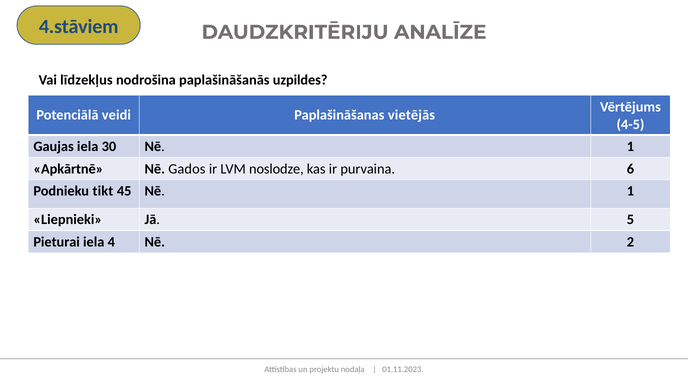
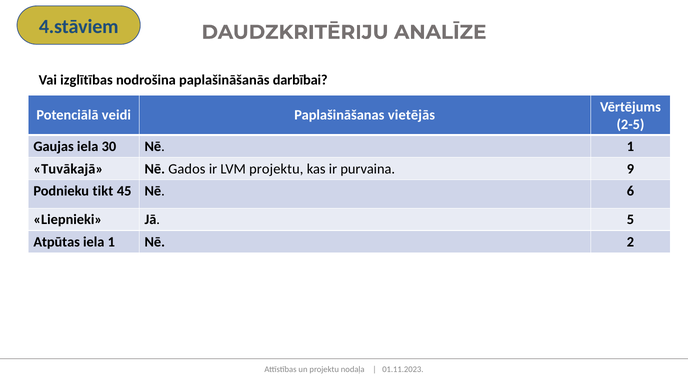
līdzekļus: līdzekļus -> izglītības (86, 80)
uzpildes: uzpildes -> darbībai (300, 80)
4-5: 4-5 -> 2-5 (630, 124)
Apkārtnē: Apkārtnē -> Tuvākajā (68, 169)
LVM noslodze: noslodze -> projektu (276, 169)
6: 6 -> 9 (630, 169)
45 Nē 1: 1 -> 6 (630, 191)
Pieturai: Pieturai -> Atpūtas (57, 242)
iela 4: 4 -> 1 (111, 242)
